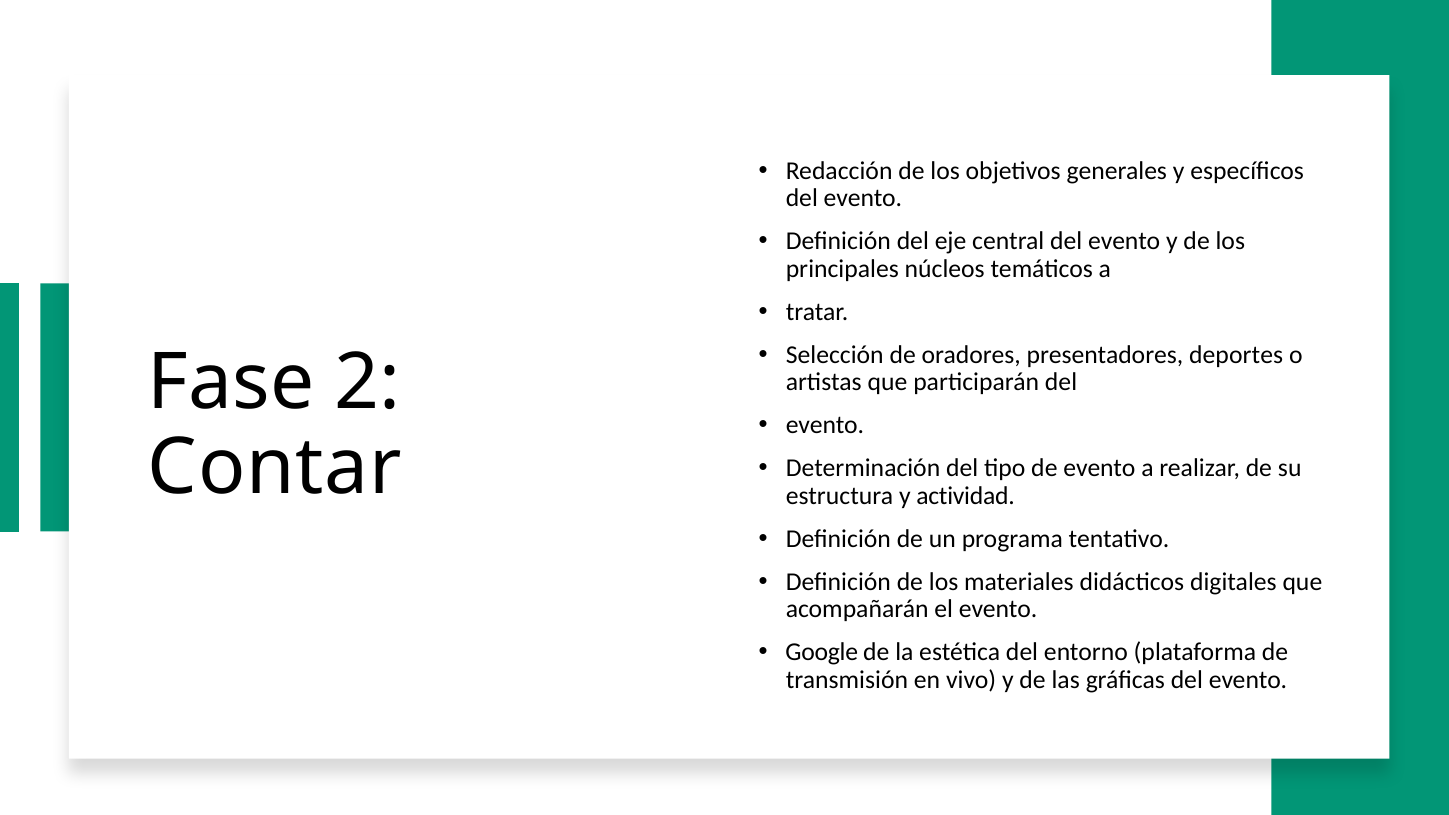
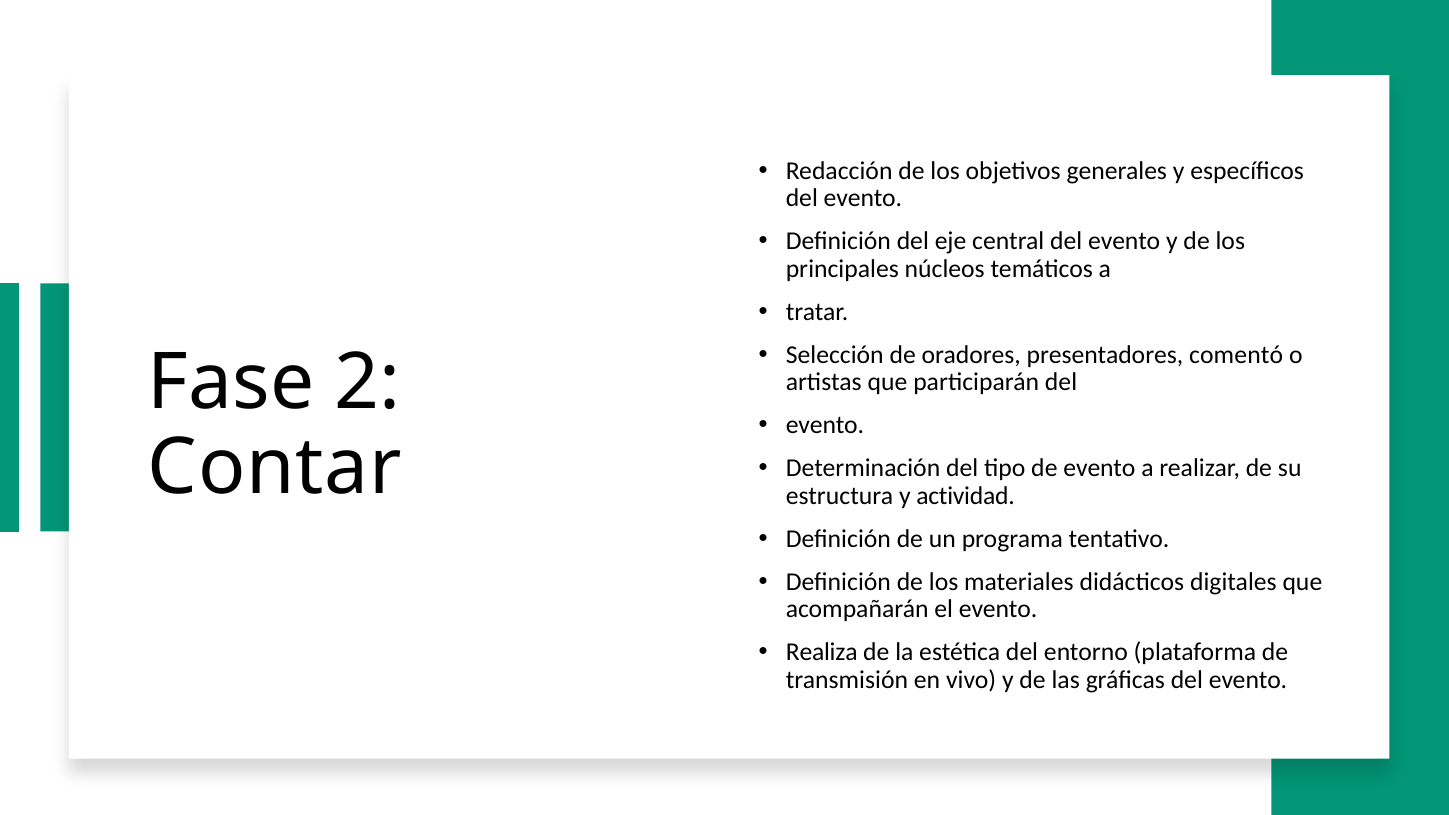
deportes: deportes -> comentó (1236, 355)
Google: Google -> Realiza (822, 652)
